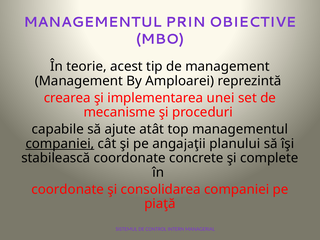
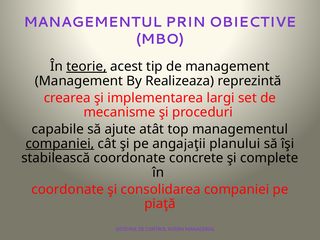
teorie underline: none -> present (87, 67)
Amploarei: Amploarei -> Realizeaza (180, 81)
unei: unei -> largi (221, 98)
